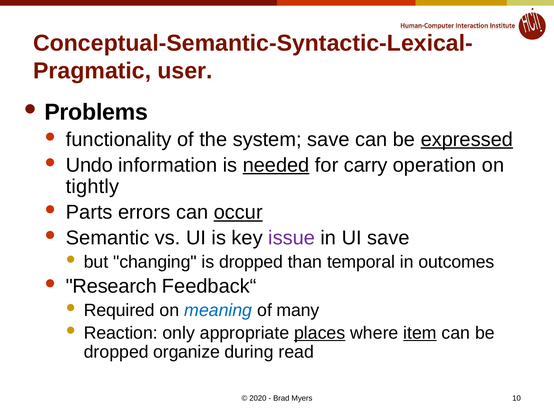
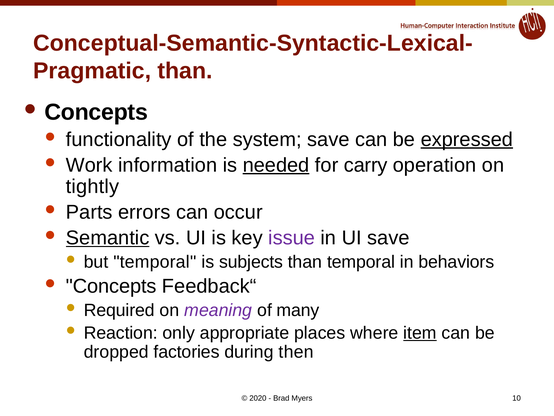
user: user -> than (185, 71)
Problems: Problems -> Concepts (96, 112)
Undo: Undo -> Work (89, 165)
occur underline: present -> none (238, 212)
Semantic underline: none -> present (108, 238)
but changing: changing -> temporal (155, 262)
is dropped: dropped -> subjects (251, 262)
outcomes: outcomes -> behaviors (456, 262)
Research: Research -> Concepts (111, 286)
meaning colour: blue -> purple (218, 310)
places underline: present -> none (320, 332)
organize: organize -> factories (187, 352)
read: read -> then (296, 352)
